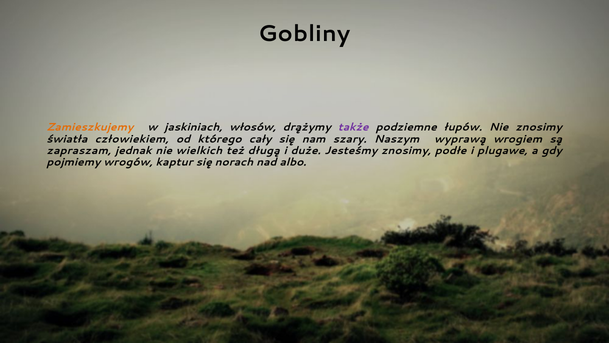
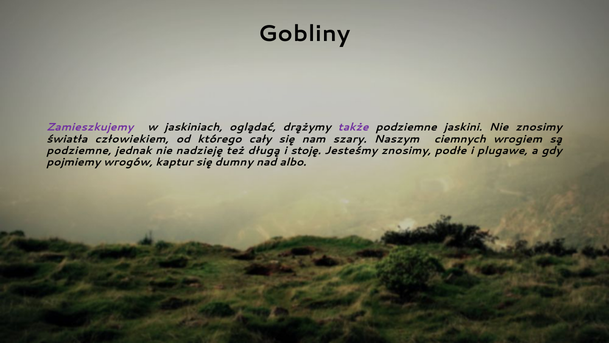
Zamieszkujemy colour: orange -> purple (90, 127)
włosów: włosów -> oglądać (253, 127)
łupów: łupów -> jaskini (463, 127)
wyprawą: wyprawą -> ciemnych (460, 139)
zapraszam: zapraszam -> podziemne (79, 150)
wielkich: wielkich -> nadzieję (199, 150)
duże: duże -> stoję (306, 150)
norach: norach -> dumny (234, 162)
